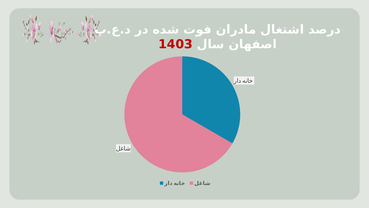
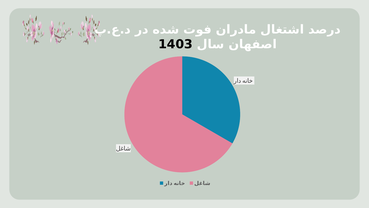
1403 colour: red -> black (176, 44)
